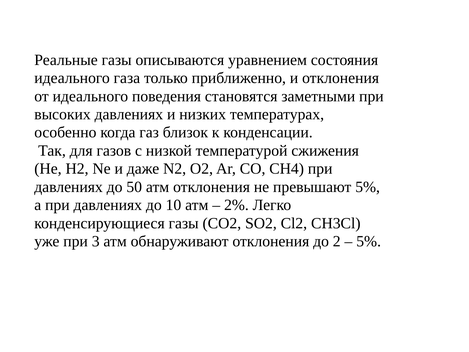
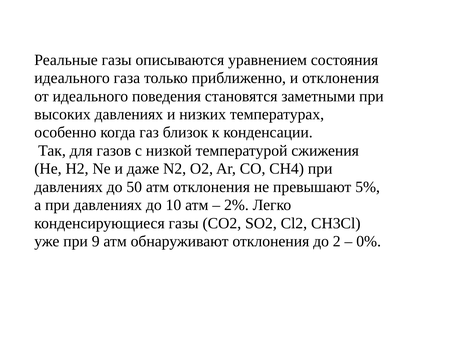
3: 3 -> 9 (96, 241)
5%: 5% -> 0% (369, 241)
